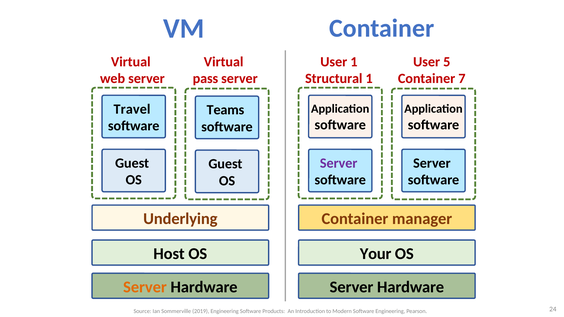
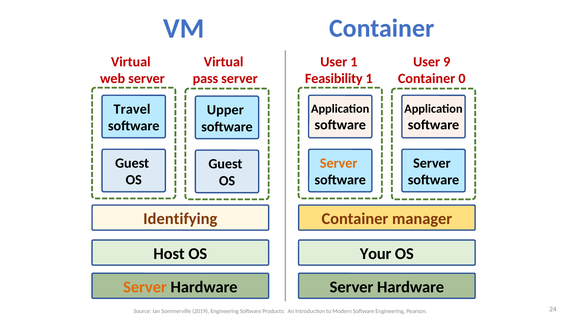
5: 5 -> 9 (447, 62)
Structural: Structural -> Feasibility (334, 79)
7: 7 -> 0 (462, 79)
Teams: Teams -> Upper (225, 110)
Server colour: purple -> orange (339, 163)
Underlying: Underlying -> Identifying (180, 219)
